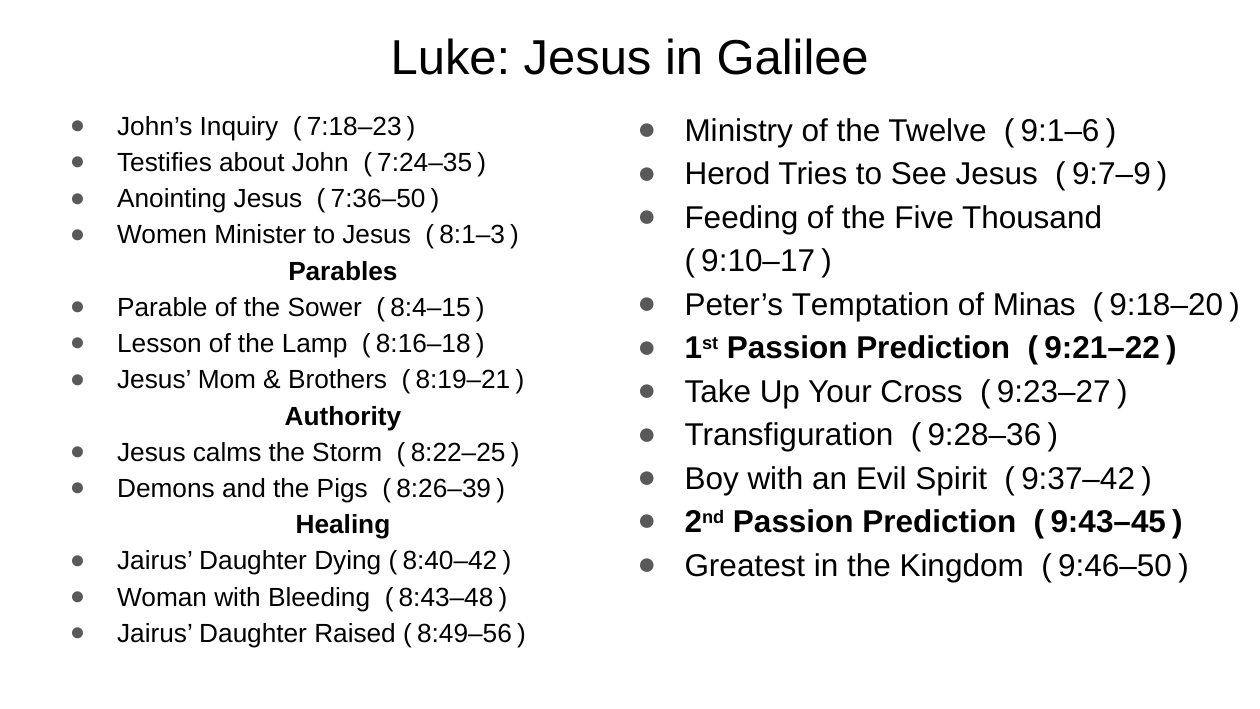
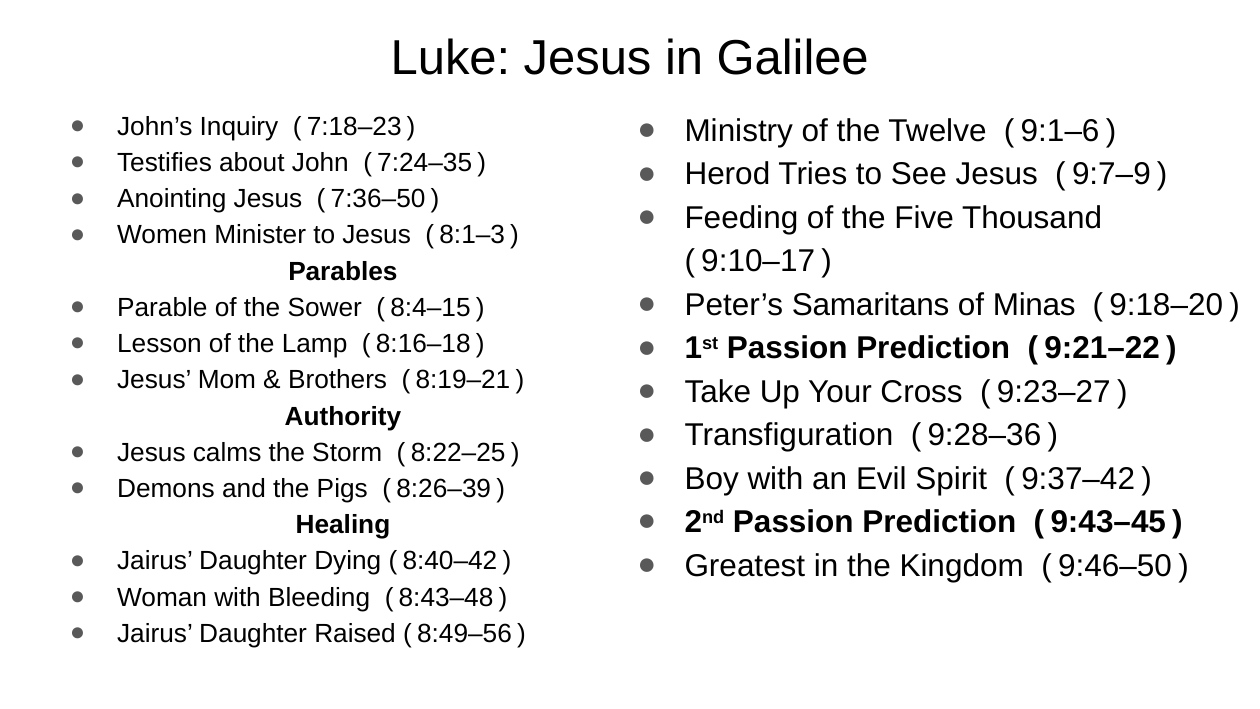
Temptation: Temptation -> Samaritans (871, 305)
